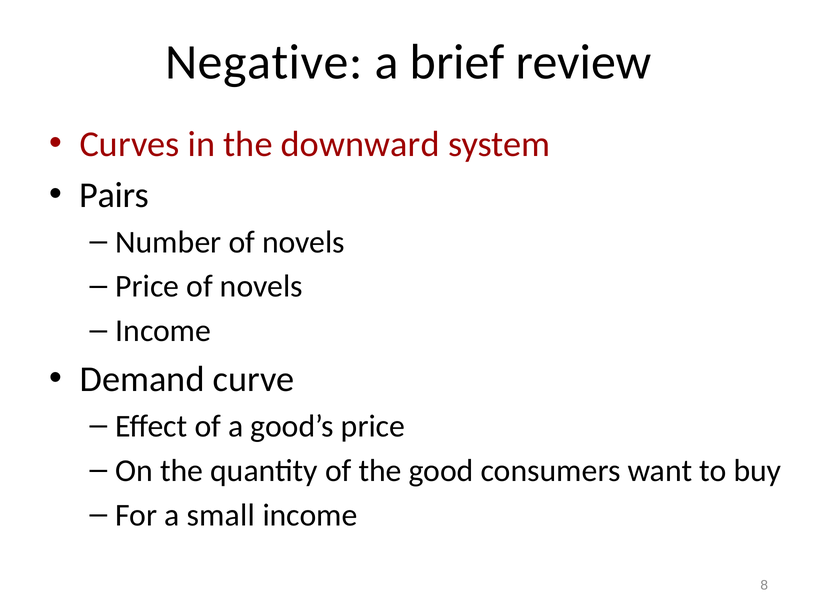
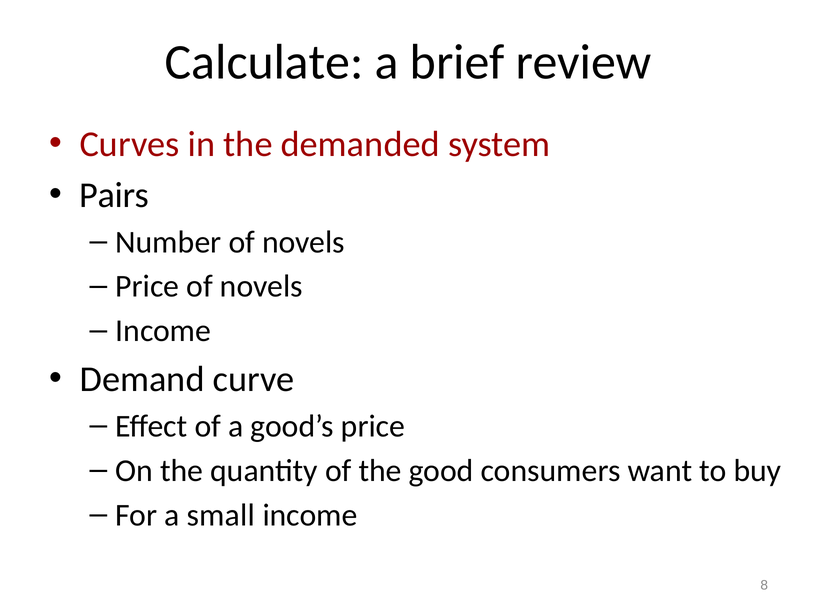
Negative: Negative -> Calculate (264, 62)
downward: downward -> demanded (360, 144)
